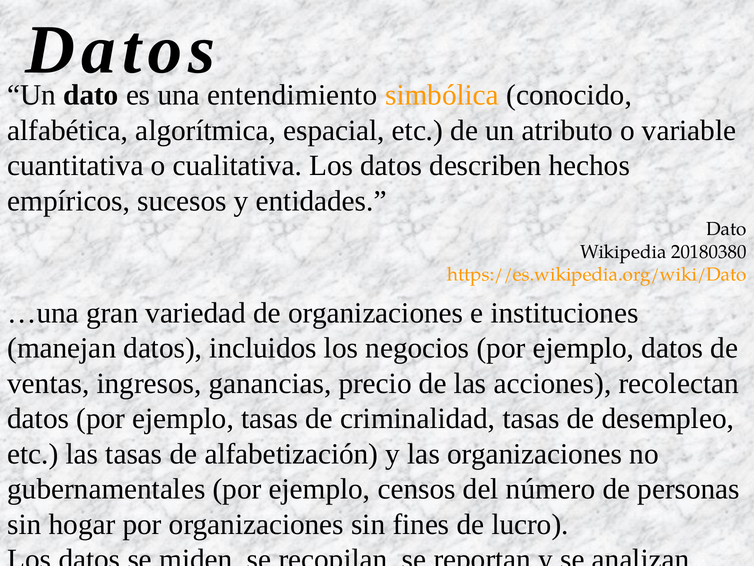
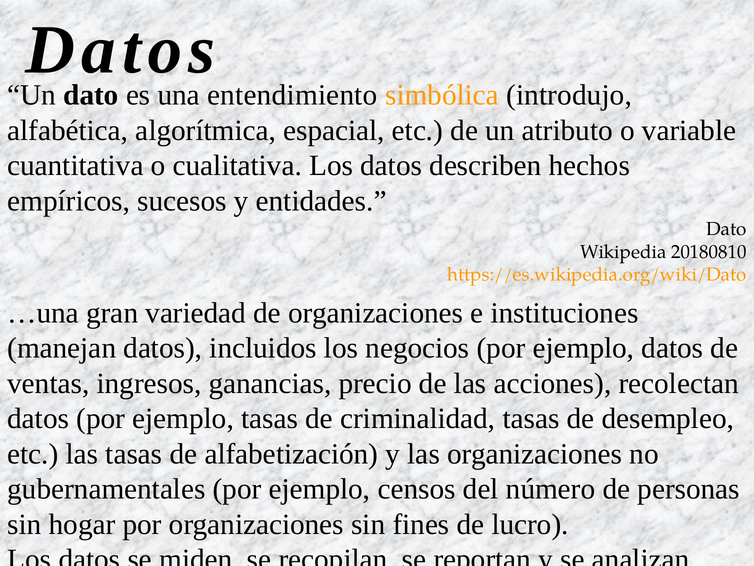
conocido: conocido -> introdujo (569, 95)
20180380: 20180380 -> 20180810 (709, 252)
